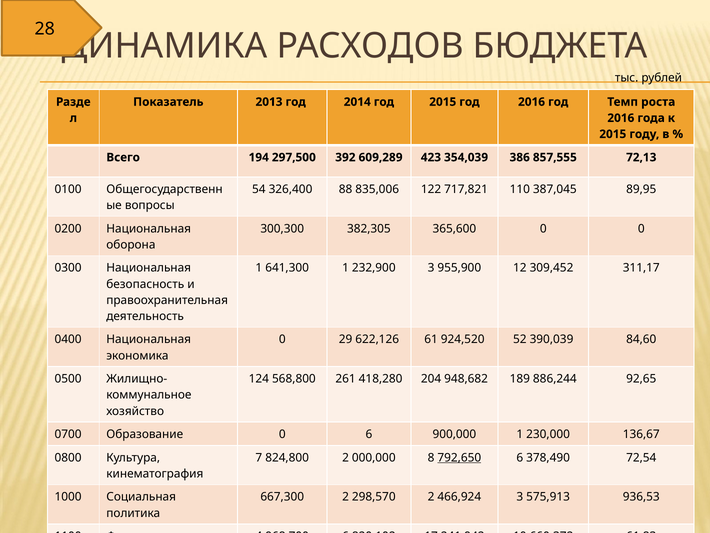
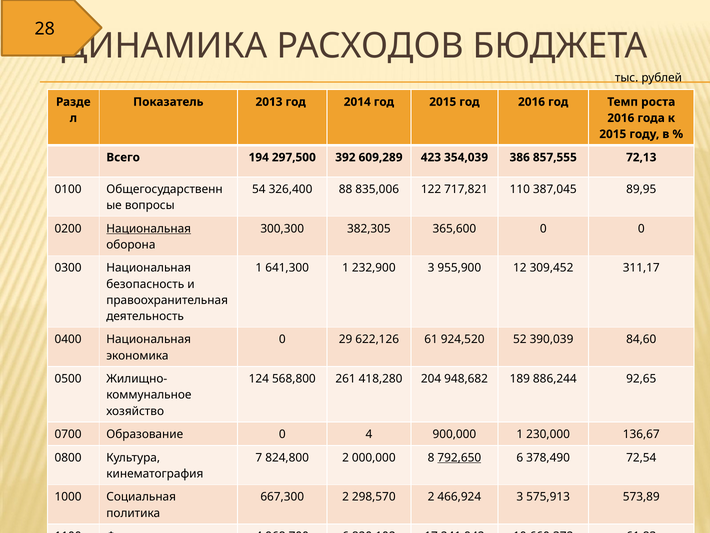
Национальная underline: none -> present (149, 228)
0 6: 6 -> 4 (369, 434)
936,53: 936,53 -> 573,89 (641, 497)
